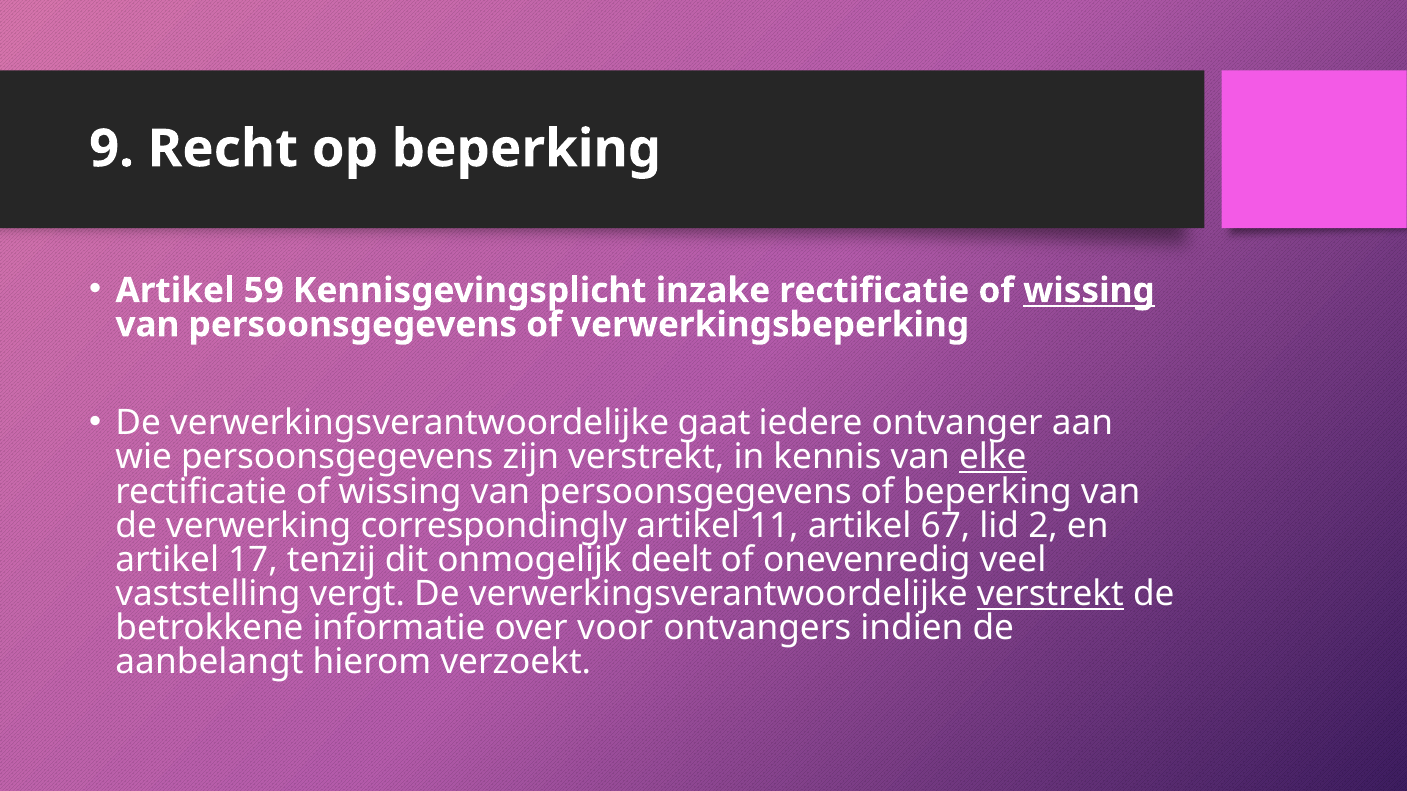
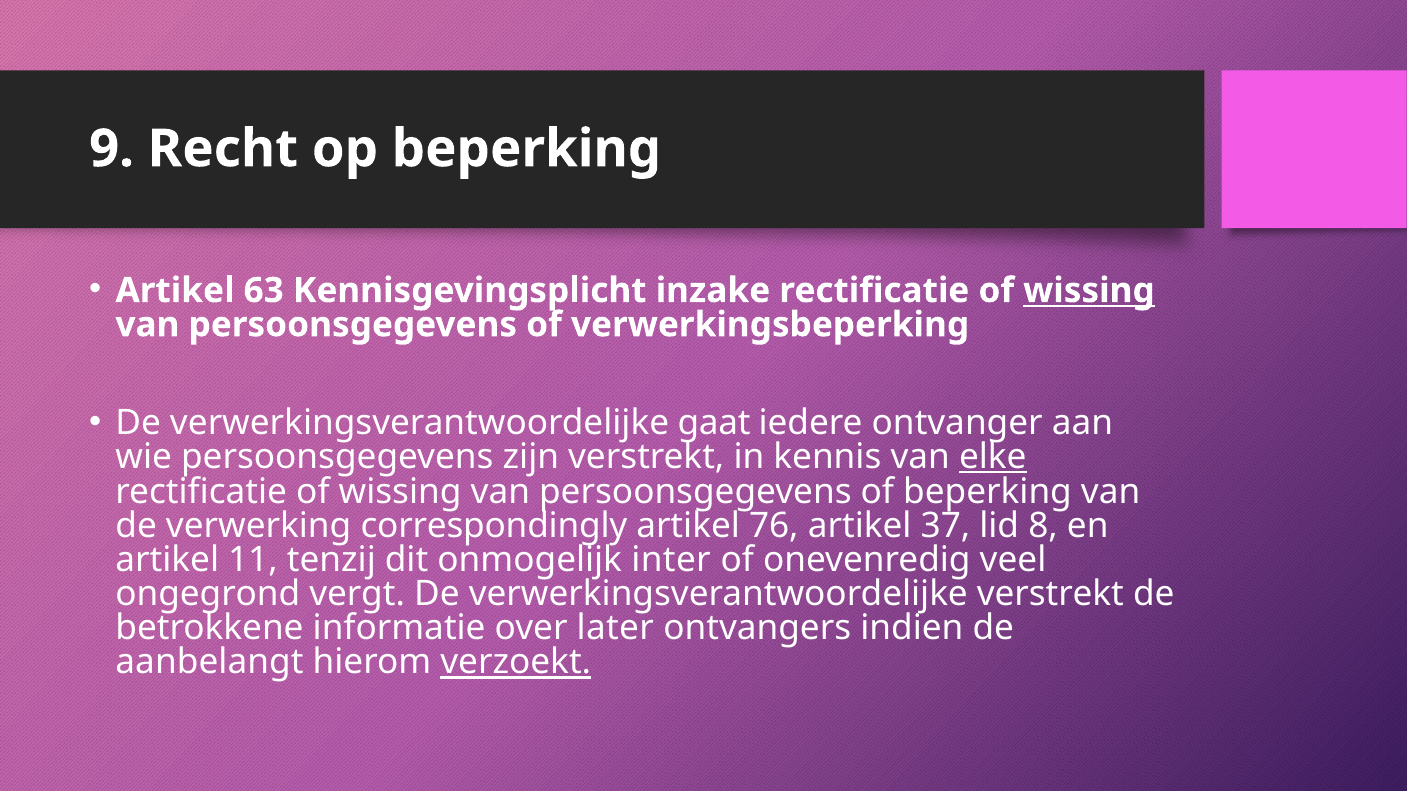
59: 59 -> 63 (264, 291)
11: 11 -> 76 (774, 526)
67: 67 -> 37 (945, 526)
2: 2 -> 8 (1043, 526)
17: 17 -> 11 (253, 560)
deelt: deelt -> inter (671, 560)
vaststelling: vaststelling -> ongegrond (208, 594)
verstrekt underline: present -> none (1050, 594)
voor: voor -> later (615, 629)
verzoekt underline: none -> present (516, 663)
